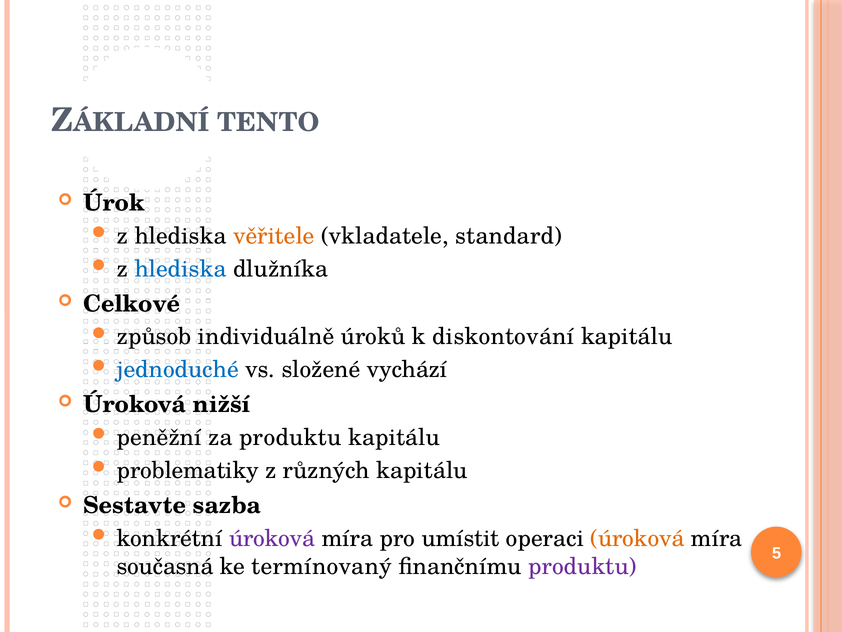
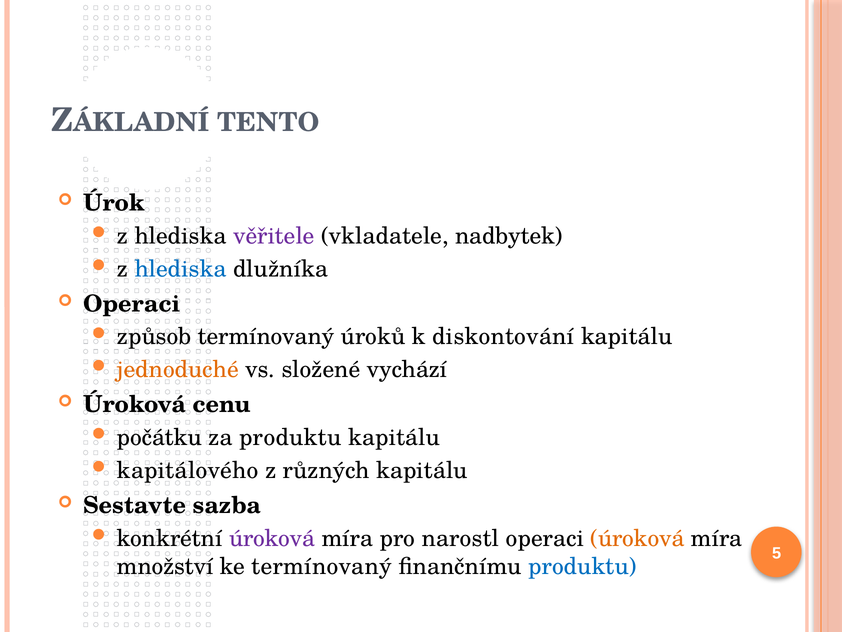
věřitele colour: orange -> purple (274, 236)
standard: standard -> nadbytek (509, 236)
Celkové: Celkové -> Operaci (132, 304)
způsob individuálně: individuálně -> termínovaný (266, 337)
jednoduché colour: blue -> orange (178, 369)
nižší: nižší -> cenu (222, 404)
peněžní: peněžní -> počátku (159, 437)
problematiky: problematiky -> kapitálového (188, 470)
umístit: umístit -> narostl (460, 538)
současná: současná -> množství (165, 566)
produktu colour: purple -> blue (582, 566)
